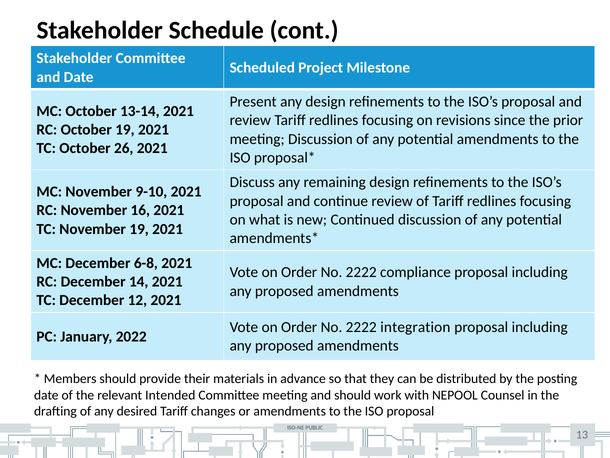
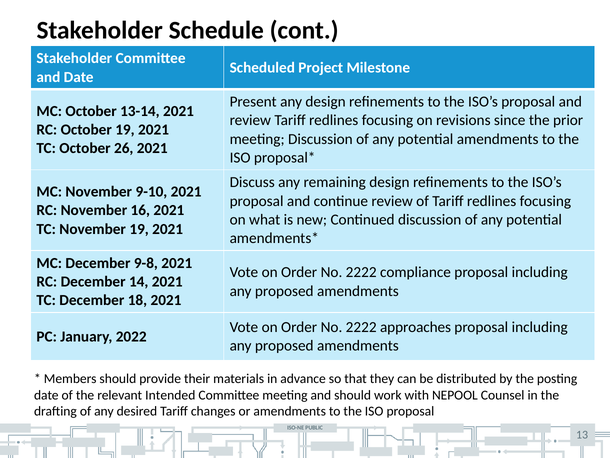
6-8: 6-8 -> 9-8 (146, 263)
12: 12 -> 18 (137, 300)
integration: integration -> approaches (416, 327)
